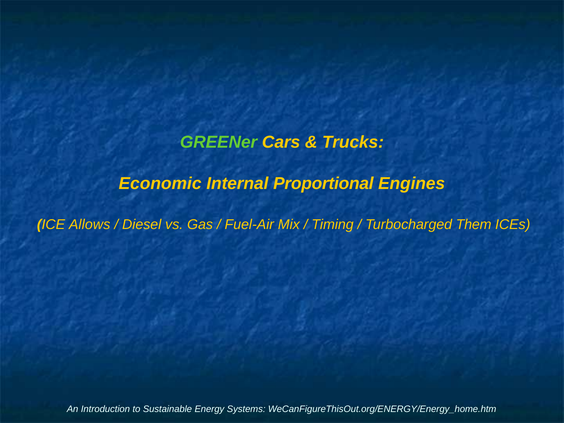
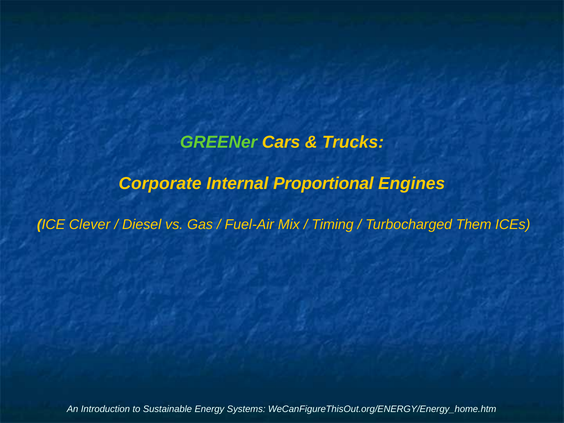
Economic: Economic -> Corporate (160, 183)
Allows: Allows -> Clever (90, 225)
